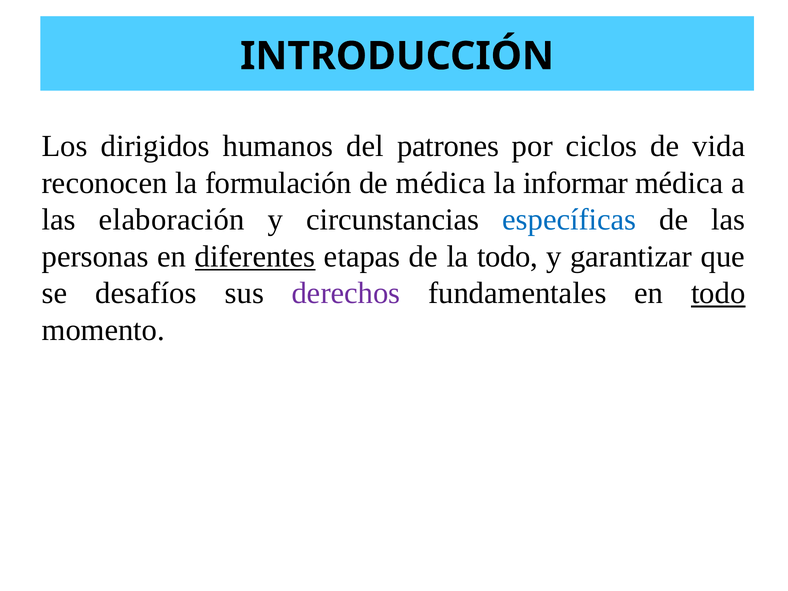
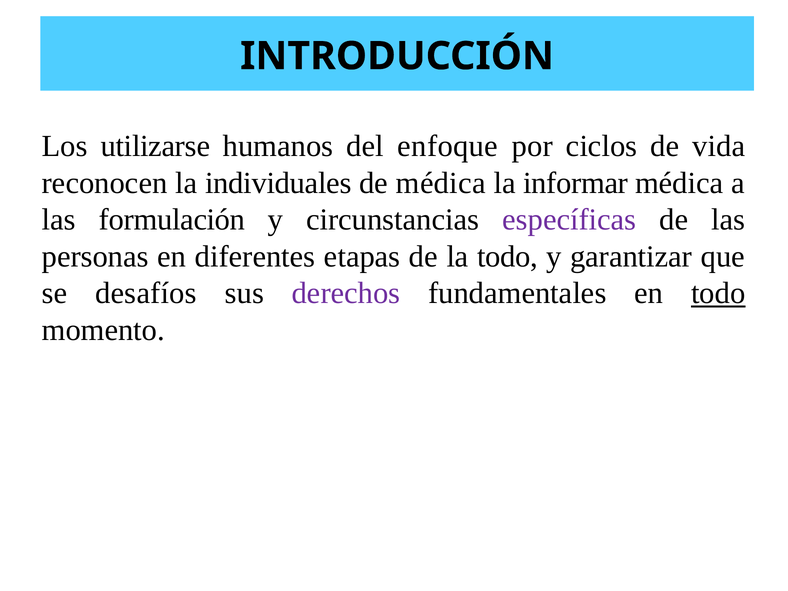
dirigidos: dirigidos -> utilizarse (155, 146)
patrones: patrones -> enfoque (448, 146)
formulación: formulación -> individuales (278, 183)
elaboración: elaboración -> formulación (172, 220)
específicas colour: blue -> purple (569, 220)
diferentes underline: present -> none (255, 257)
